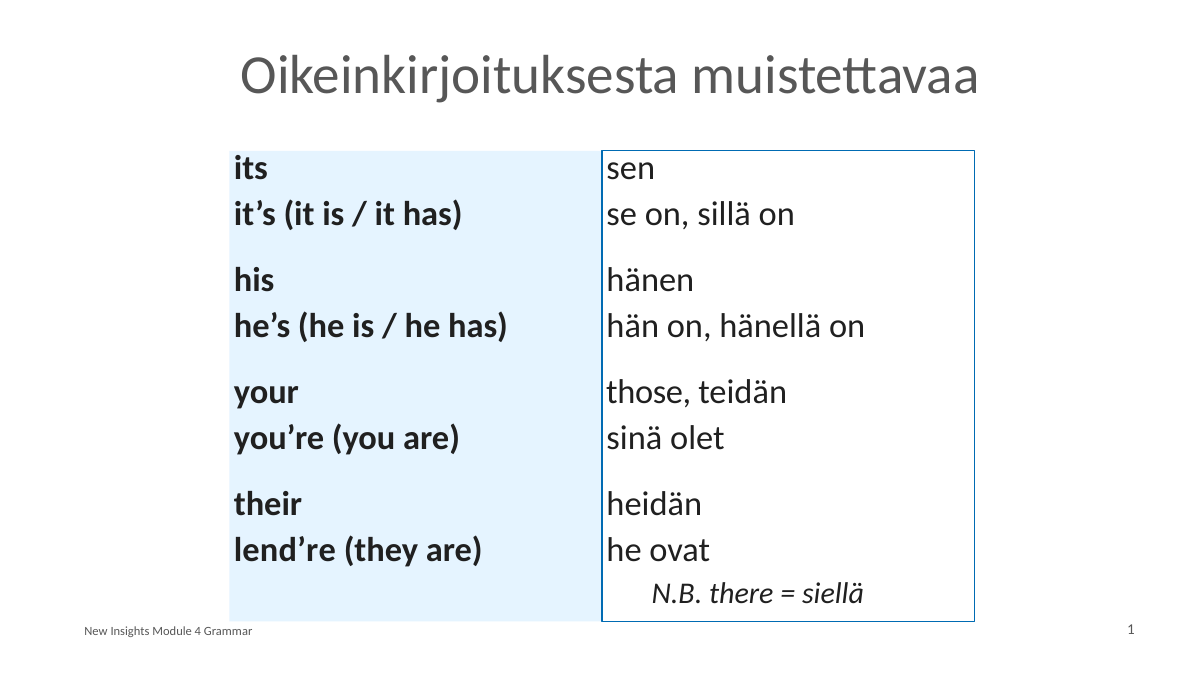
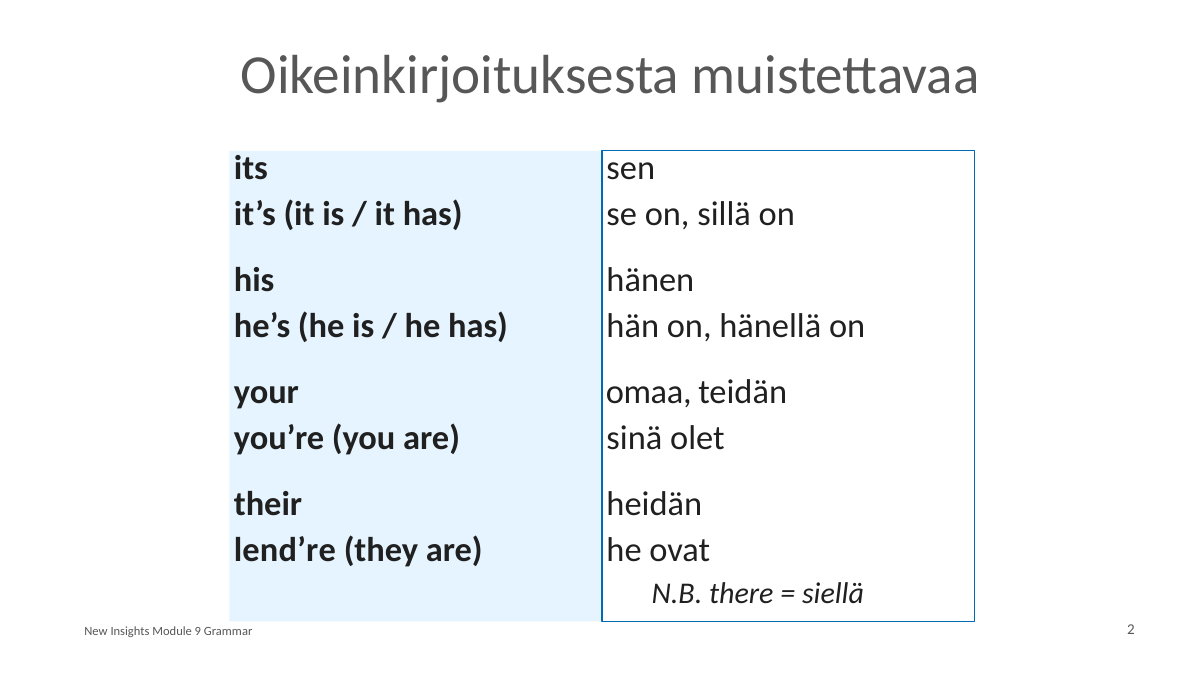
those: those -> omaa (649, 392)
4: 4 -> 9 (198, 631)
1: 1 -> 2 (1131, 630)
